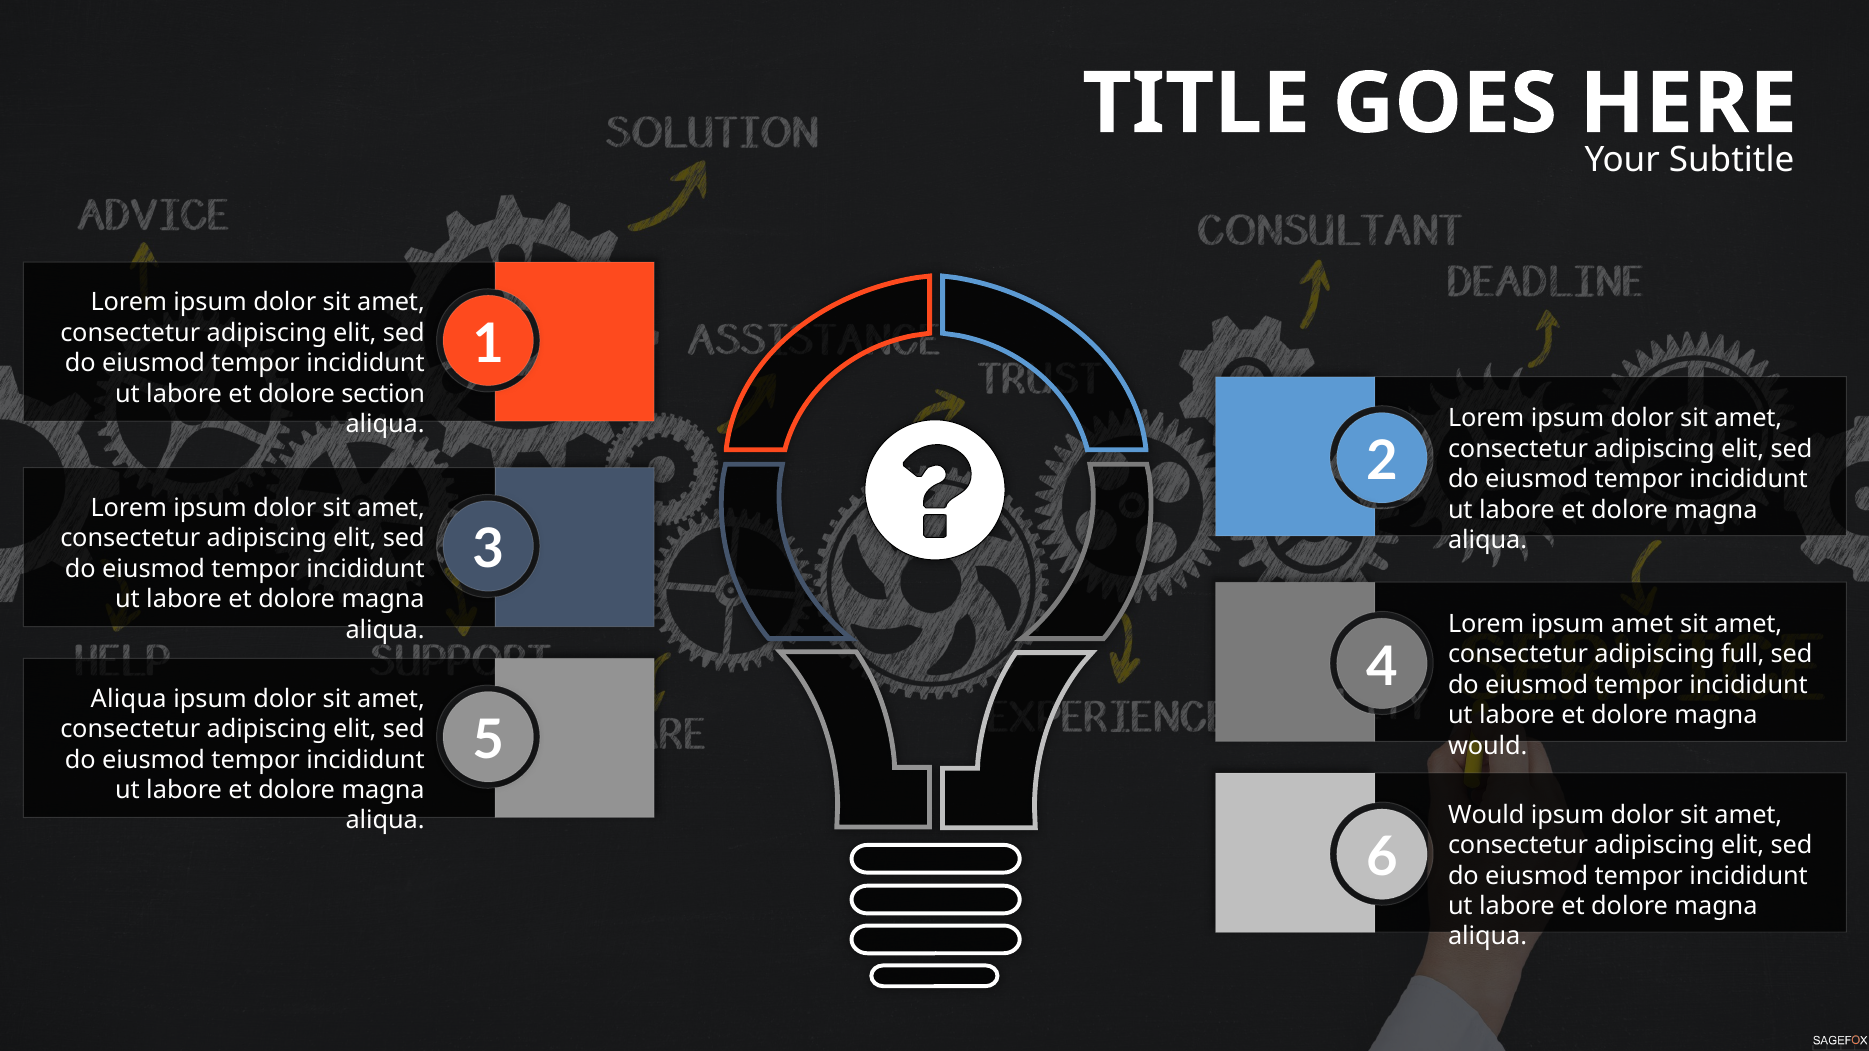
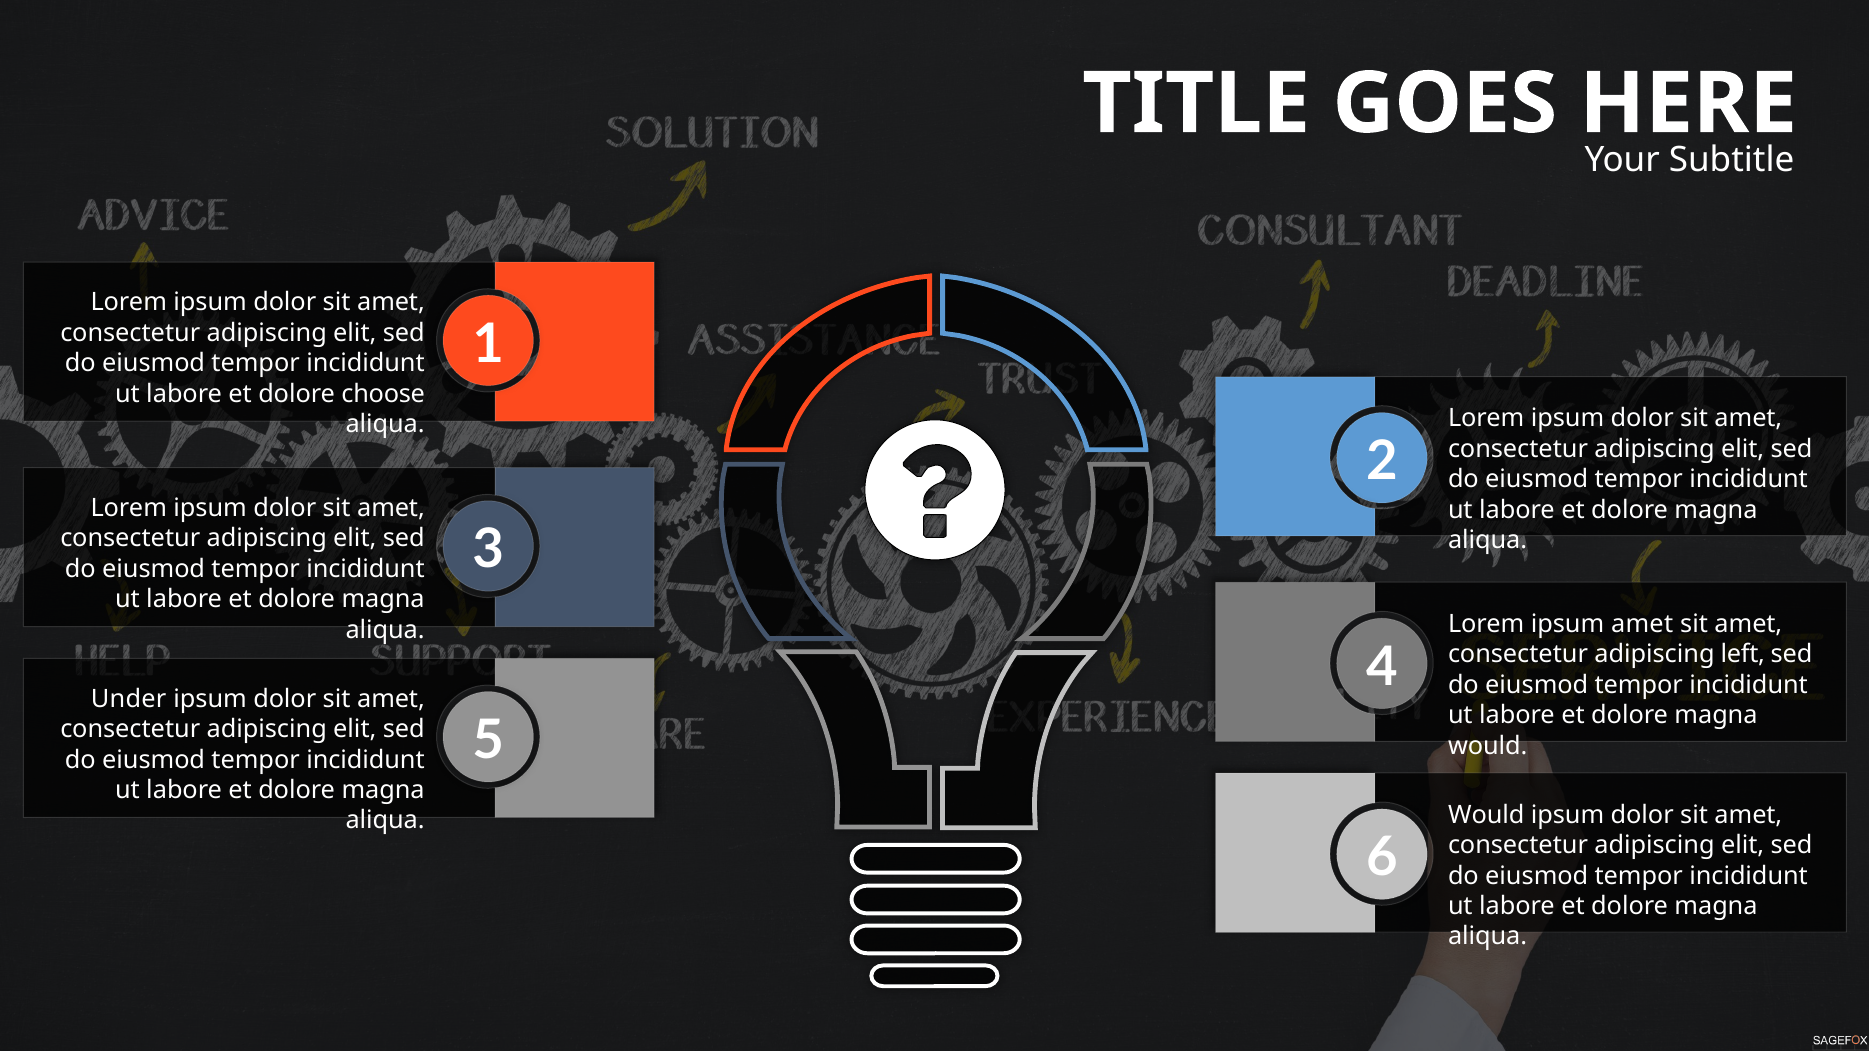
section: section -> choose (383, 394)
full: full -> left (1743, 655)
Aliqua: Aliqua -> Under (129, 699)
